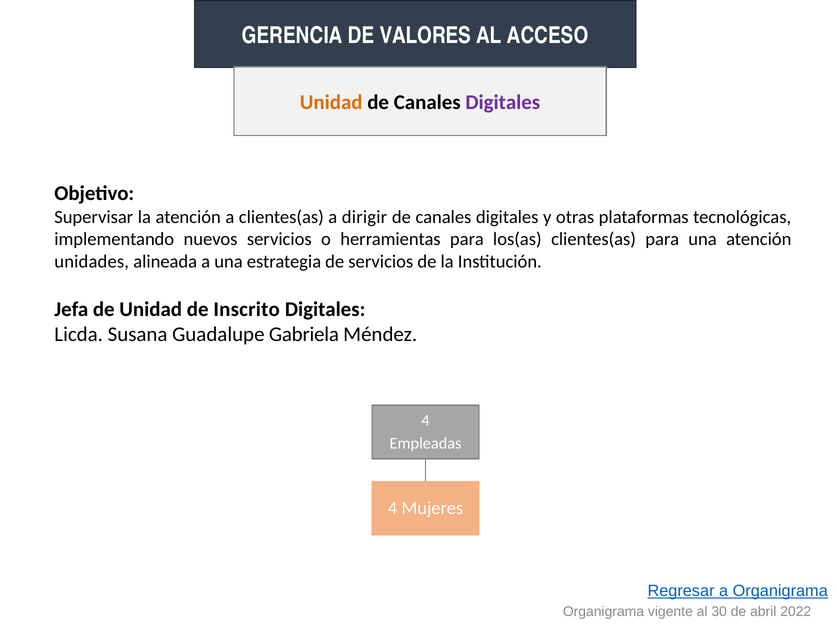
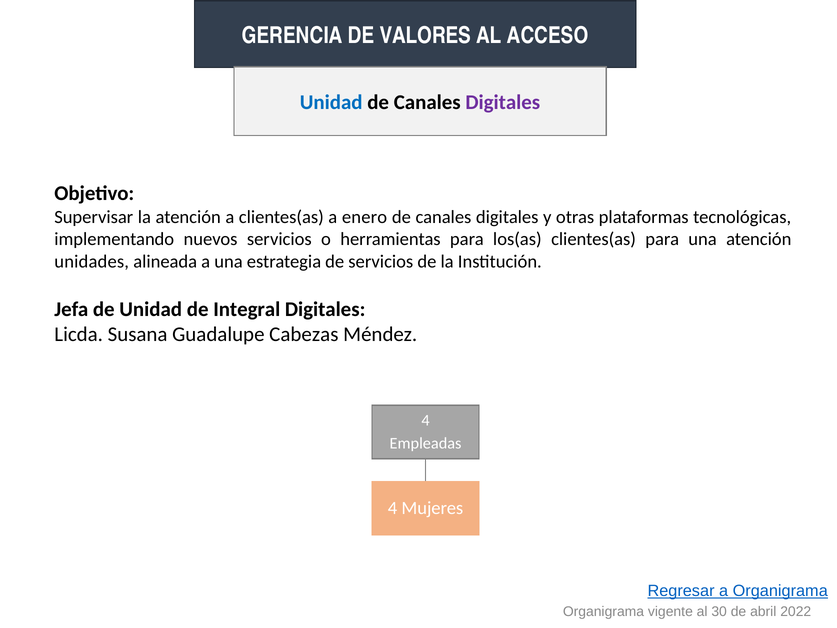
Unidad colour: orange -> blue (331, 103)
dirigir: dirigir -> enero (365, 217)
Inscrito: Inscrito -> Integral (247, 309)
Gabriela: Gabriela -> Cabezas (304, 334)
